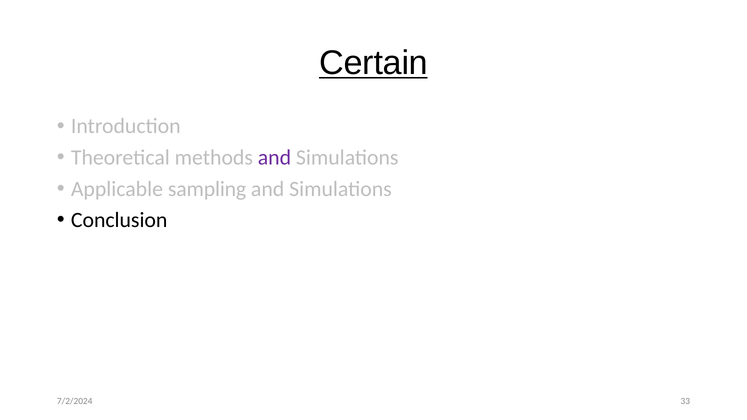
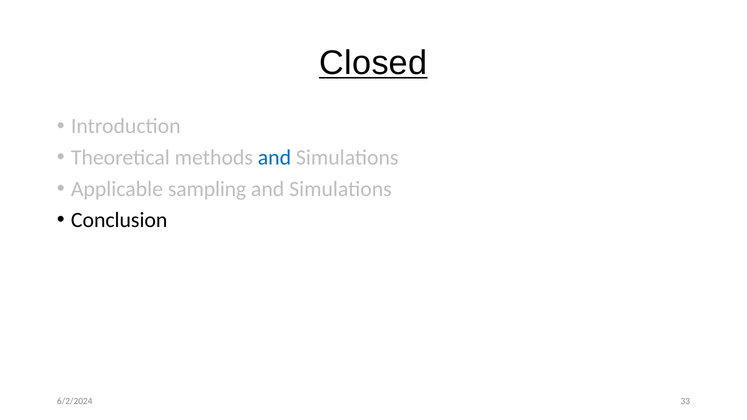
Certain: Certain -> Closed (373, 63)
and colour: purple -> blue (274, 158)
7/2/2024: 7/2/2024 -> 6/2/2024 (75, 401)
